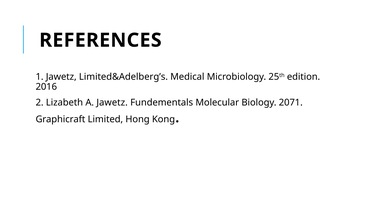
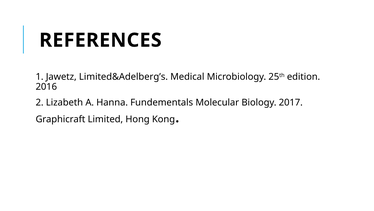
A Jawetz: Jawetz -> Hanna (112, 102)
2071: 2071 -> 2017 (291, 102)
